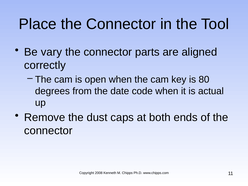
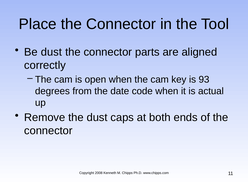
Be vary: vary -> dust (51, 52)
80: 80 -> 93 (204, 79)
